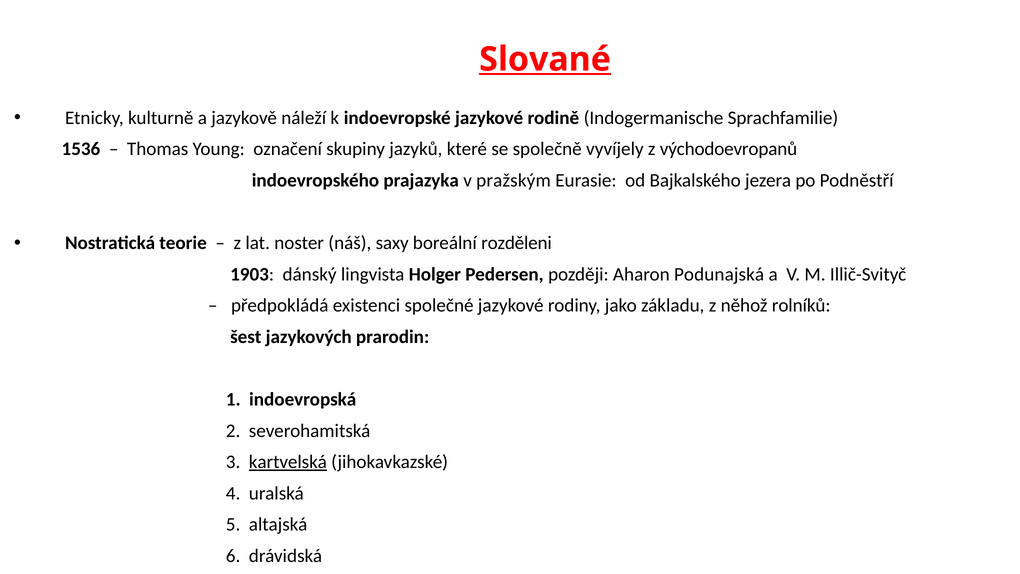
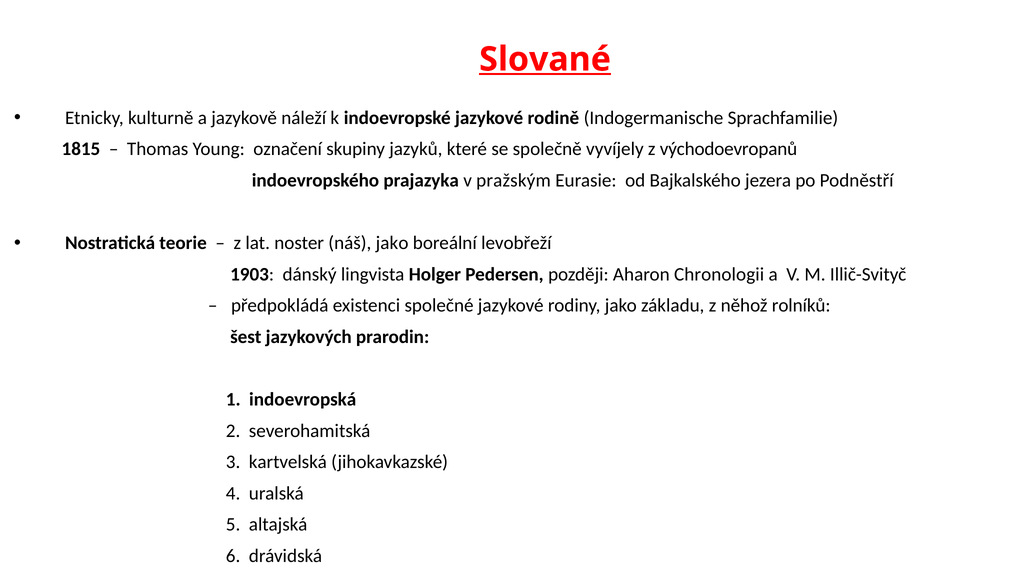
1536: 1536 -> 1815 (81, 149)
náš saxy: saxy -> jako (392, 243)
rozděleni: rozděleni -> levobřeží (516, 243)
Podunajská: Podunajská -> Chronologii (719, 274)
kartvelská underline: present -> none (288, 462)
